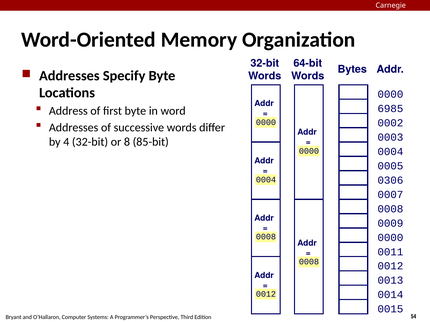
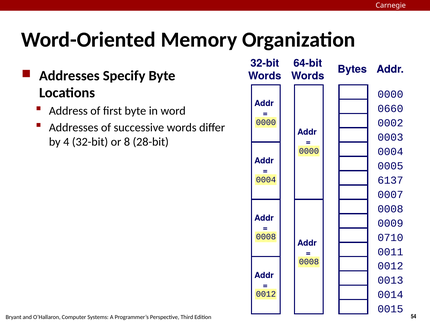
6985: 6985 -> 0660 (390, 109)
85-bit: 85-bit -> 28-bit (151, 142)
0306: 0306 -> 6137 (390, 181)
0000: 0000 -> 0710 (390, 238)
